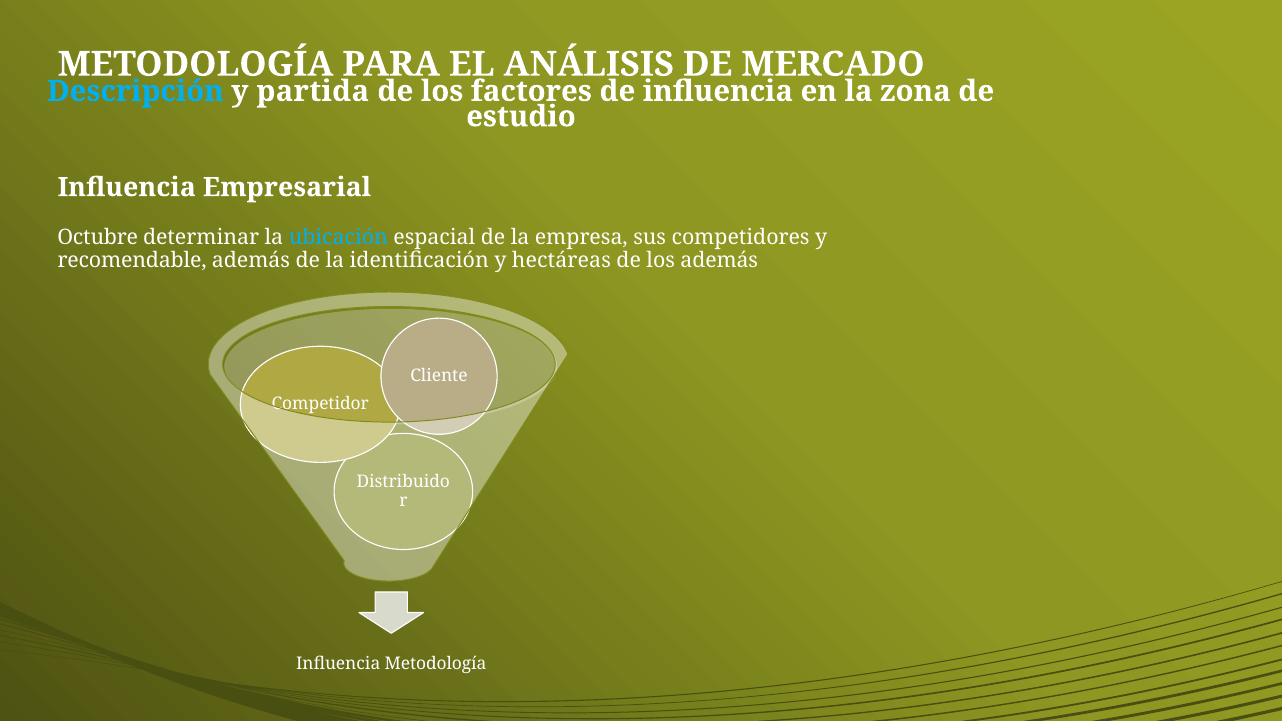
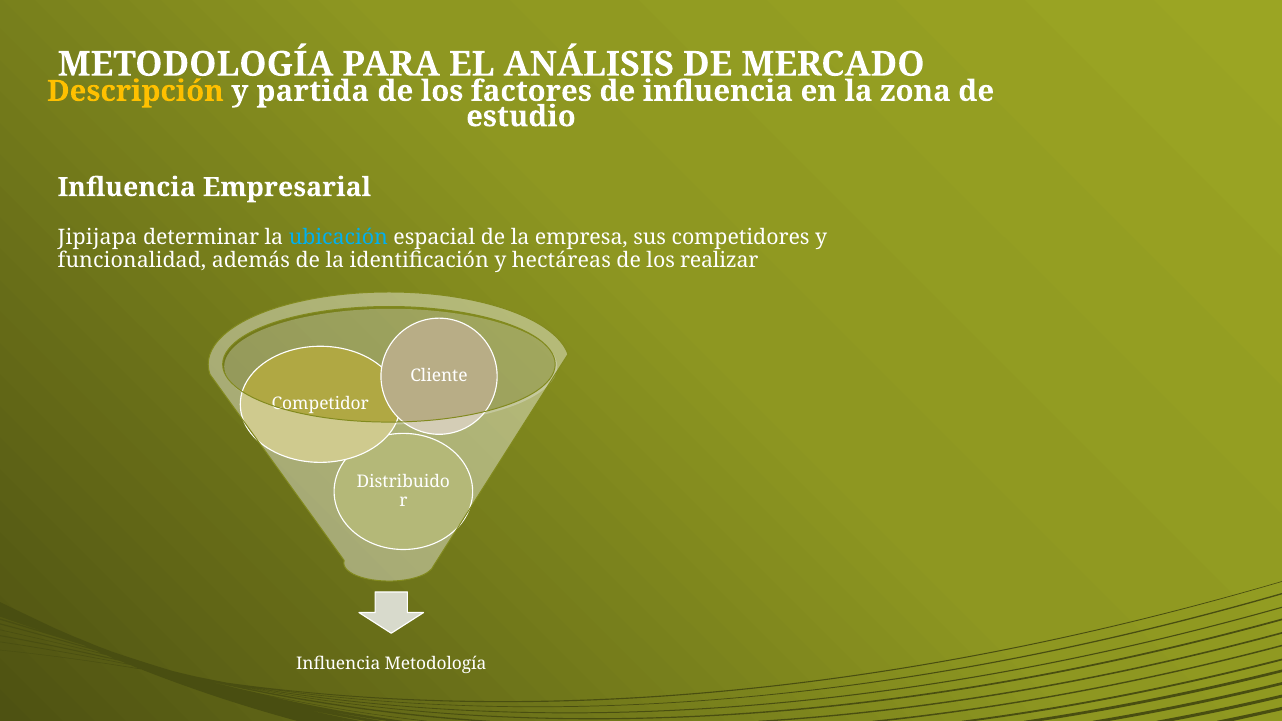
Descripción colour: light blue -> yellow (135, 91)
Octubre: Octubre -> Jipijapa (97, 237)
recomendable: recomendable -> funcionalidad (132, 260)
los además: además -> realizar (719, 260)
